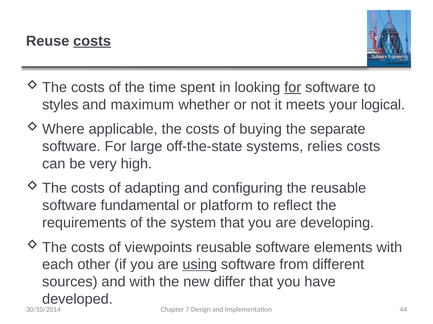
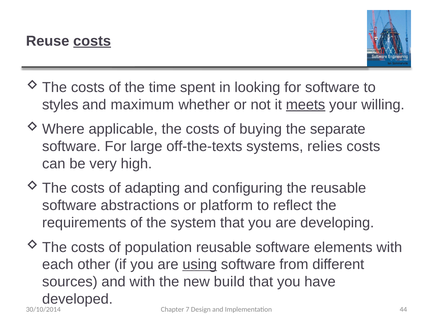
for underline: present -> none (293, 88)
meets underline: none -> present (306, 105)
logical: logical -> willing (383, 105)
off-the-state: off-the-state -> off-the-texts (204, 147)
fundamental: fundamental -> abstractions (140, 206)
viewpoints: viewpoints -> population (158, 248)
differ: differ -> build (229, 282)
